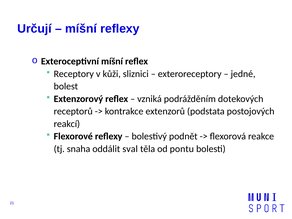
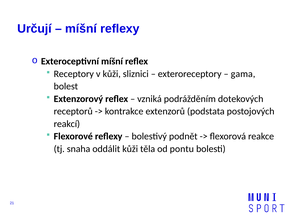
jedné: jedné -> gama (243, 74)
oddálit sval: sval -> kůži (130, 149)
